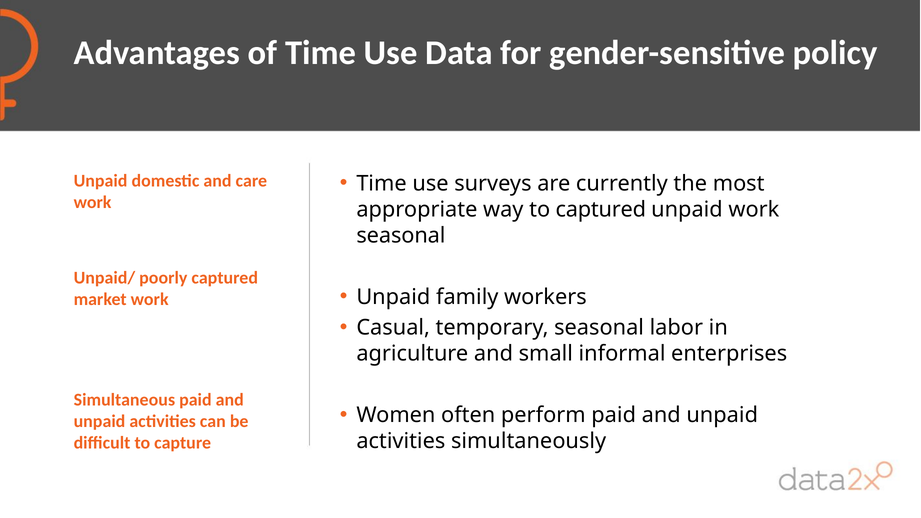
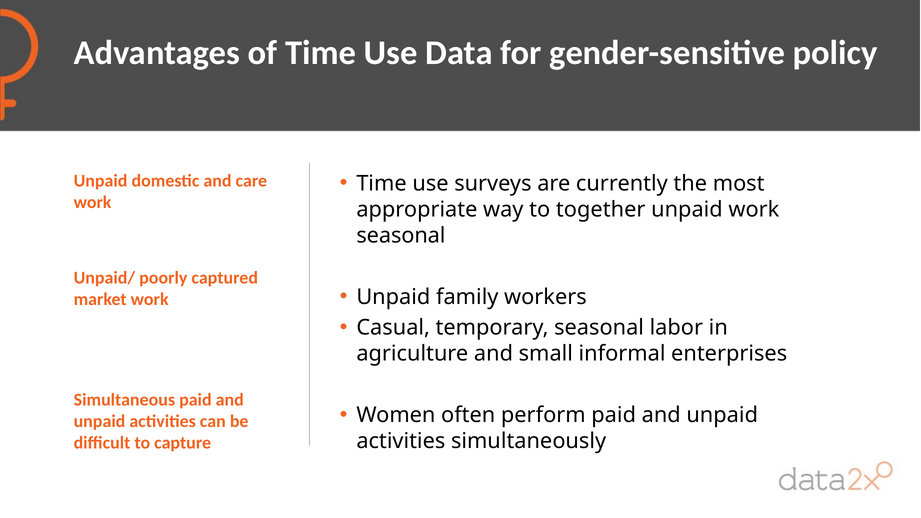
to captured: captured -> together (601, 209)
